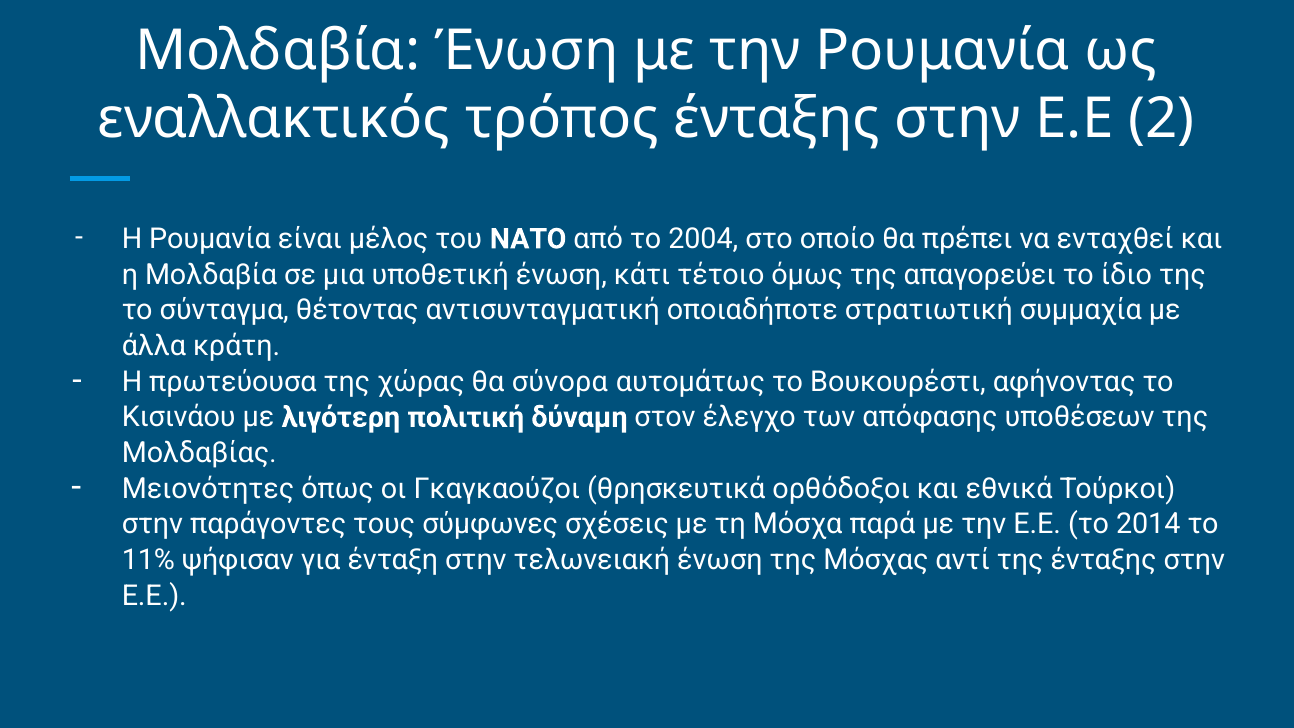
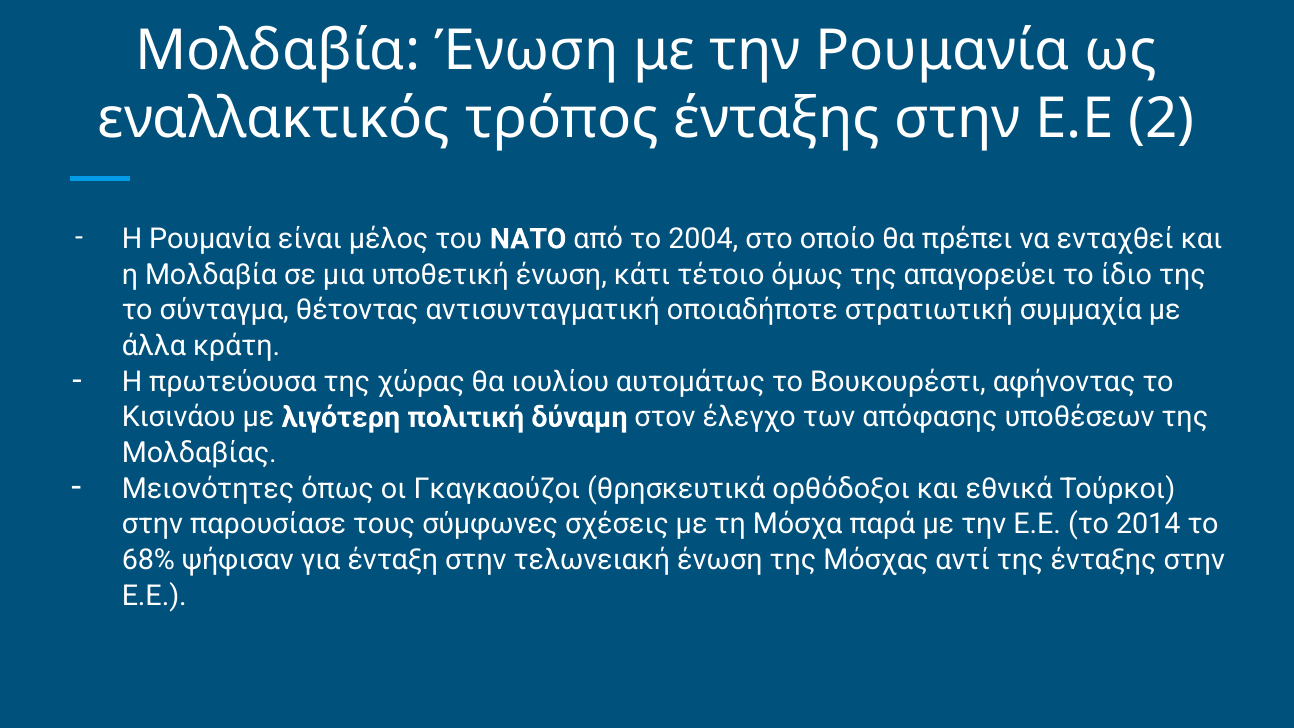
σύνορα: σύνορα -> ιουλίου (560, 382)
παράγοντες: παράγοντες -> παρουσίασε (268, 524)
11%: 11% -> 68% (148, 560)
